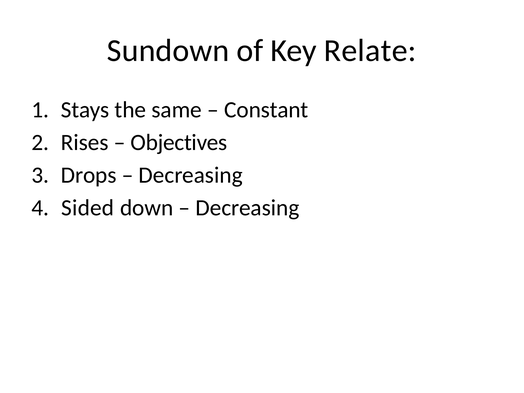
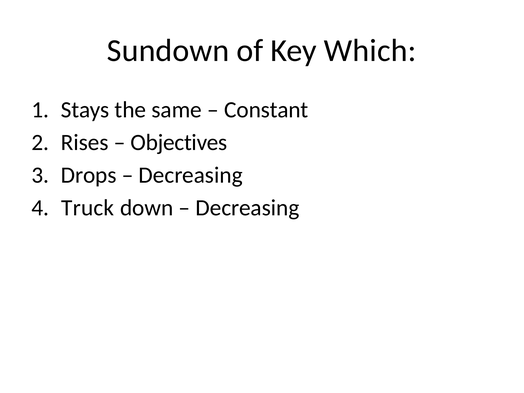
Relate: Relate -> Which (370, 51)
Sided: Sided -> Truck (88, 208)
